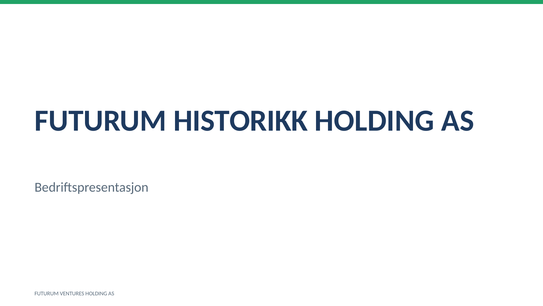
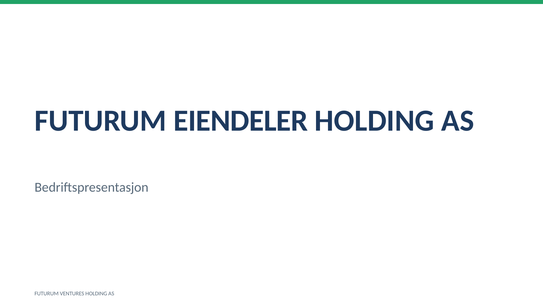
HISTORIKK: HISTORIKK -> EIENDELER (241, 120)
